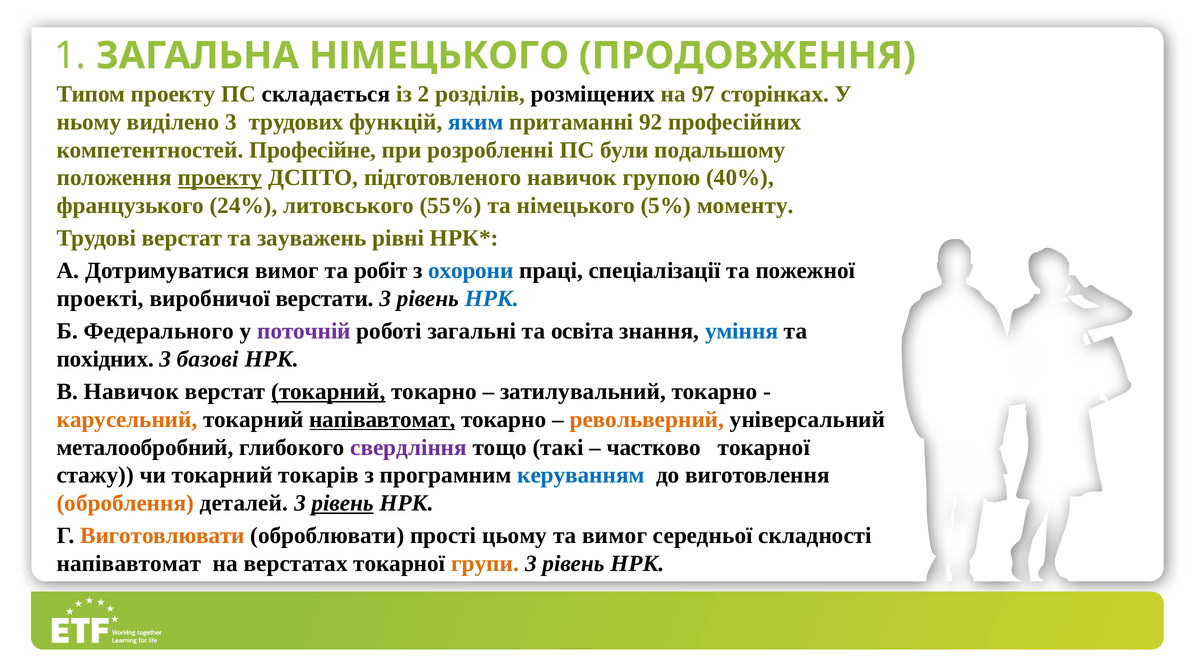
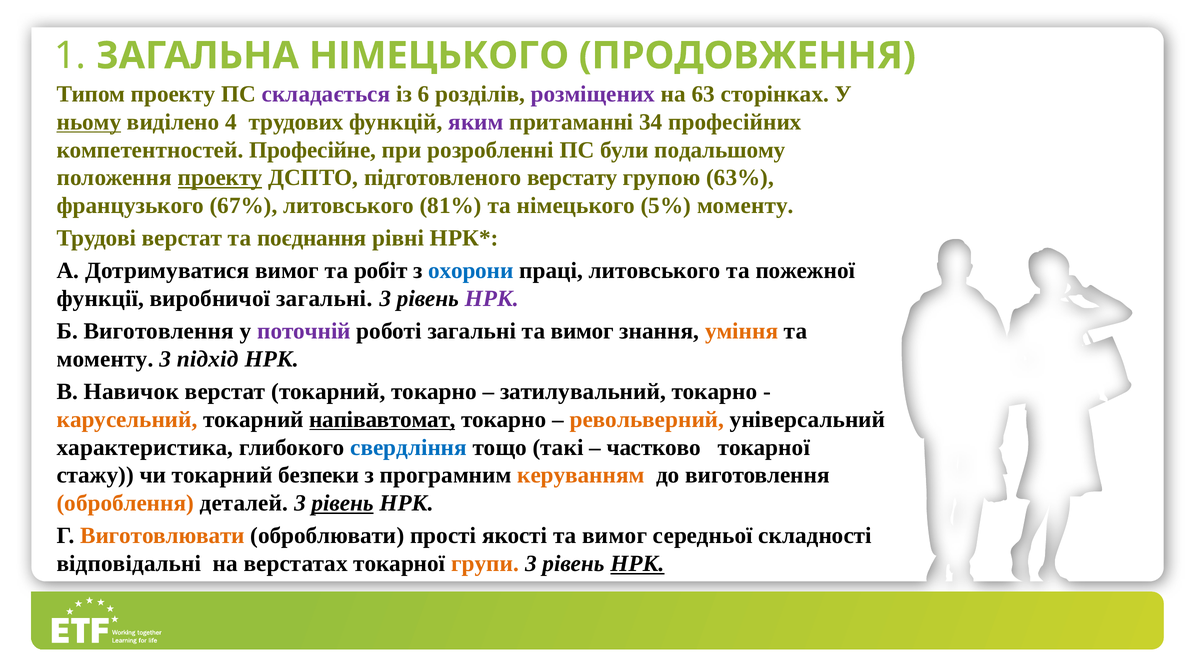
складається colour: black -> purple (326, 94)
2: 2 -> 6 (424, 94)
розміщених colour: black -> purple (593, 94)
97: 97 -> 63 (703, 94)
ньому underline: none -> present (89, 122)
виділено 3: 3 -> 4 (231, 122)
яким colour: blue -> purple (476, 122)
92: 92 -> 34 (651, 122)
підготовленого навичок: навичок -> верстату (572, 178)
40%: 40% -> 63% (740, 178)
24%: 24% -> 67% (244, 206)
55%: 55% -> 81% (451, 206)
зауважень: зауважень -> поєднання (312, 238)
праці спеціалізації: спеціалізації -> литовського (655, 271)
проекті: проекті -> функції (100, 299)
виробничої верстати: верстати -> загальні (324, 299)
НРК colour: blue -> purple (492, 299)
Б Федерального: Федерального -> Виготовлення (159, 331)
загальні та освіта: освіта -> вимог (582, 331)
уміння colour: blue -> orange (742, 331)
похідних: похідних -> моменту (105, 359)
базові: базові -> підхід (208, 359)
токарний underline: present -> none (328, 392)
металообробний: металообробний -> характеристика (145, 448)
свердління colour: purple -> blue (409, 448)
токарів: токарів -> безпеки (319, 475)
керуванням colour: blue -> orange (581, 475)
цьому: цьому -> якості (515, 536)
напівавтомат: напівавтомат -> відповідальні (129, 564)
НРК underline: none -> present (637, 564)
